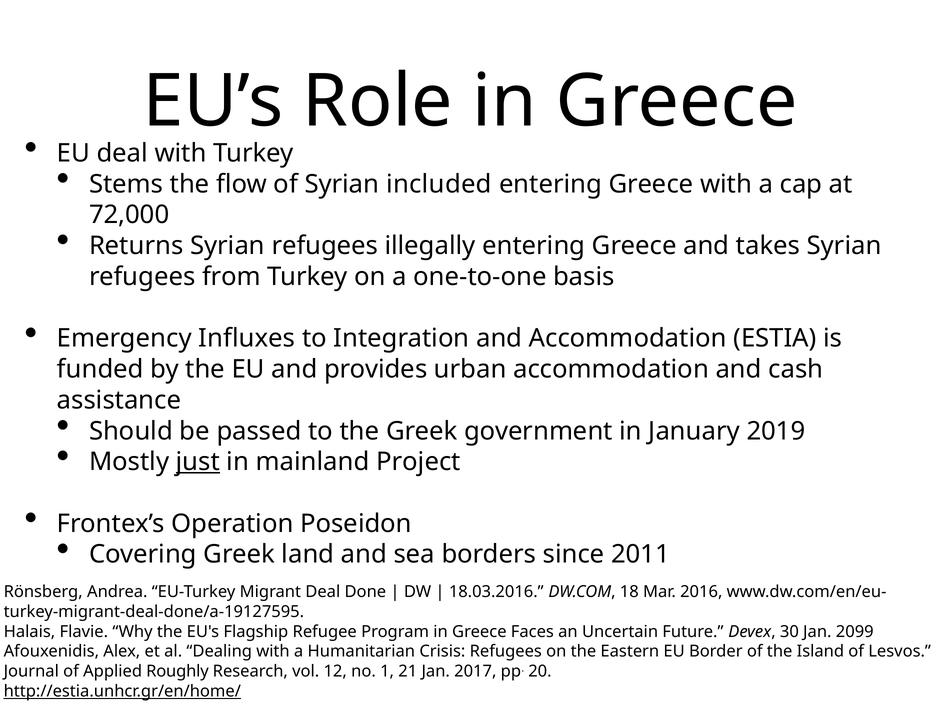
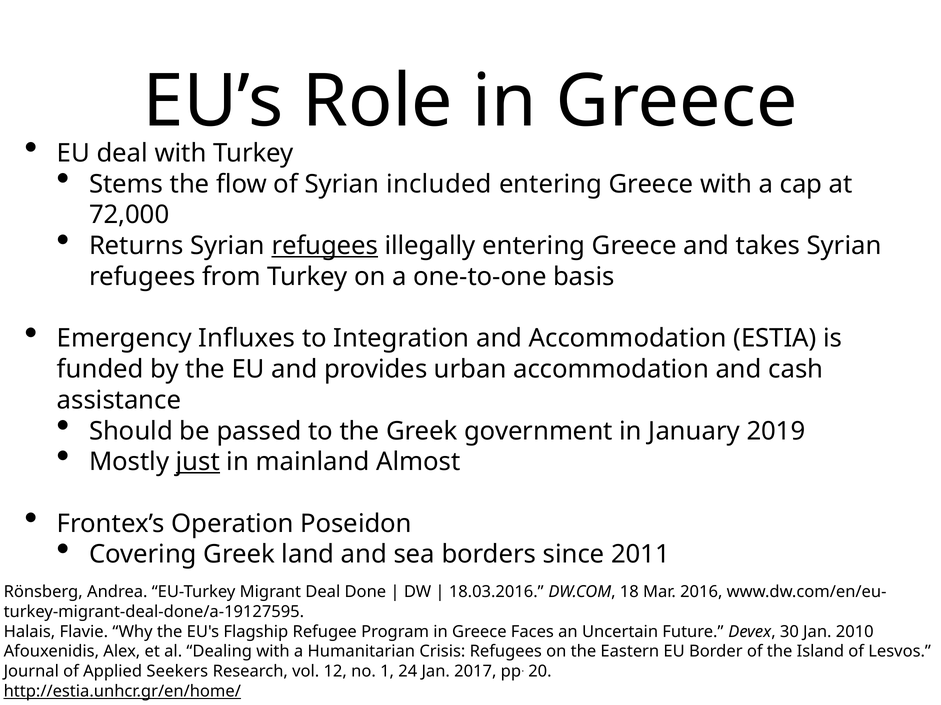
refugees underline: none -> present (325, 246)
Project: Project -> Almost (418, 462)
2099: 2099 -> 2010 (855, 632)
Roughly: Roughly -> Seekers (177, 672)
21: 21 -> 24 (408, 672)
